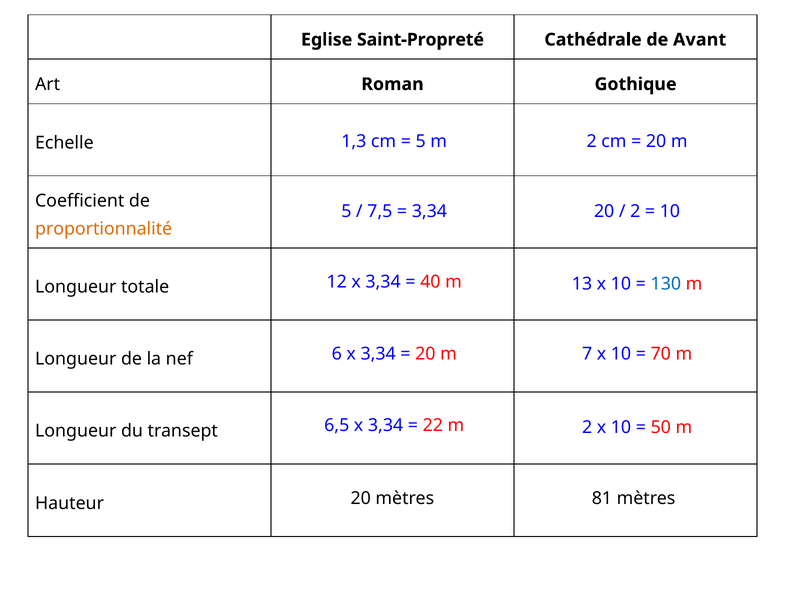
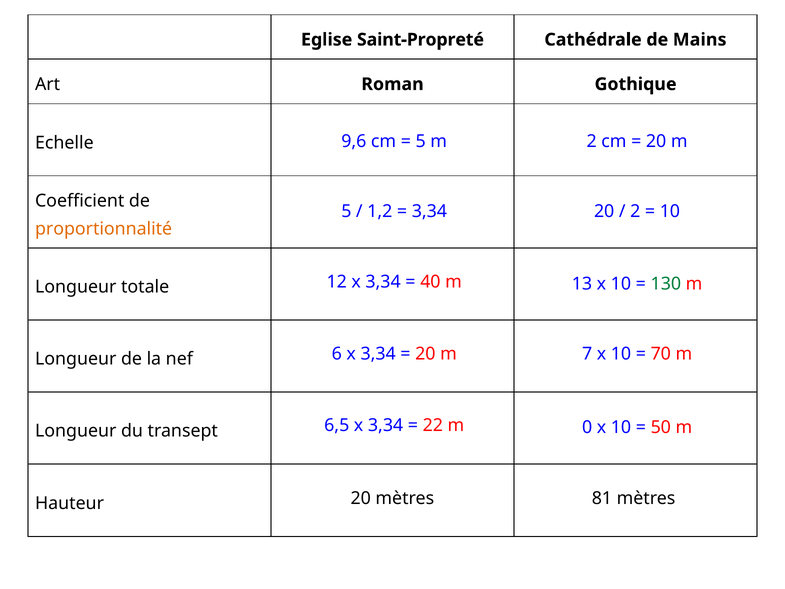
Avant: Avant -> Mains (700, 40)
1,3: 1,3 -> 9,6 (354, 141)
7,5: 7,5 -> 1,2 (380, 211)
130 colour: blue -> green (666, 284)
22 m 2: 2 -> 0 (587, 427)
